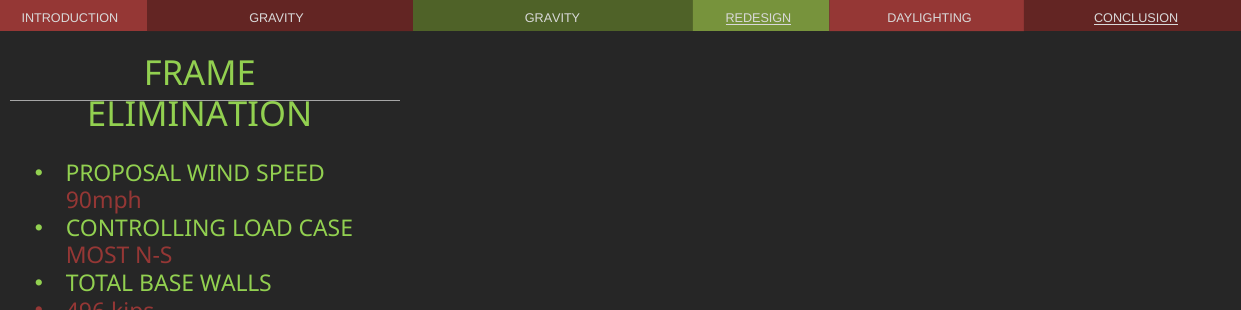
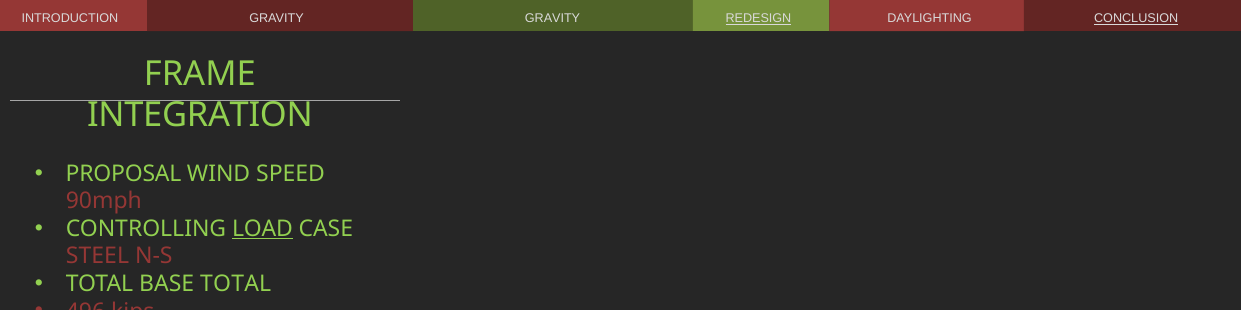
ELIMINATION: ELIMINATION -> INTEGRATION (200, 115)
LOAD underline: none -> present (262, 229)
MOST: MOST -> STEEL (97, 257)
BASE WALLS: WALLS -> TOTAL (236, 284)
